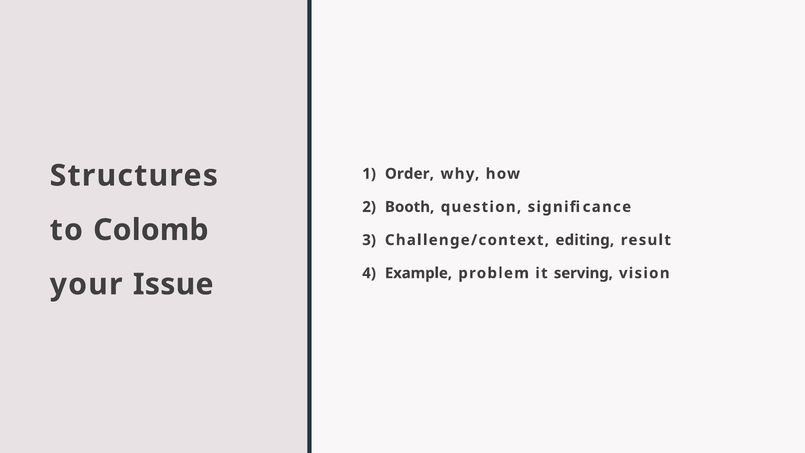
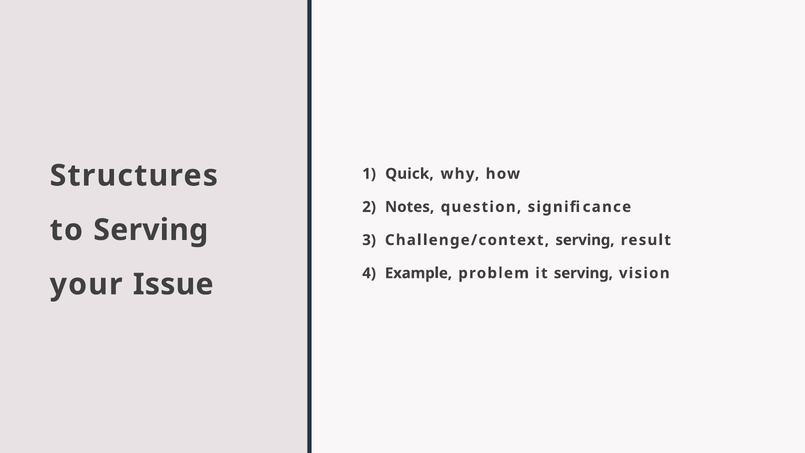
Order: Order -> Quick (409, 174)
Booth: Booth -> Notes (410, 207)
to Colomb: Colomb -> Serving (151, 230)
Challenge/context editing: editing -> serving (585, 240)
